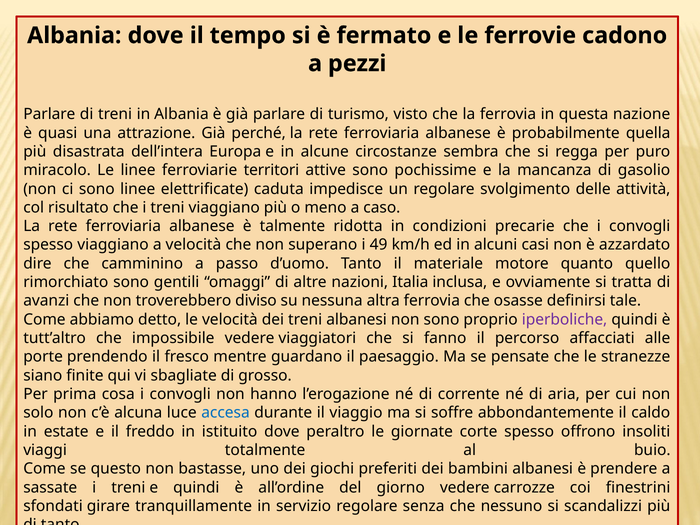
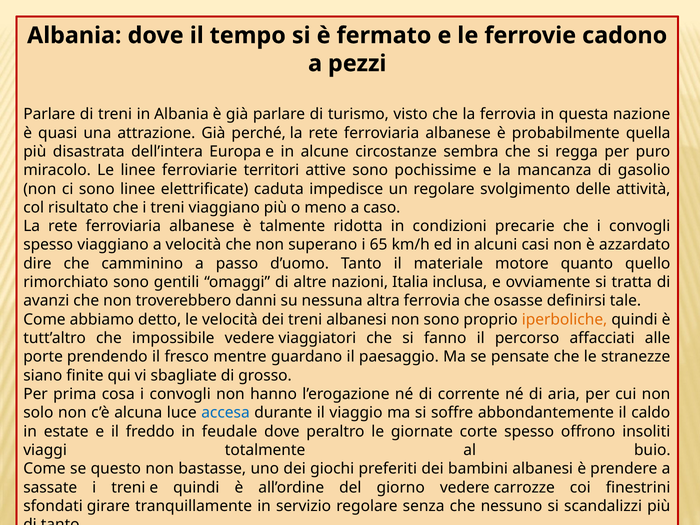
49: 49 -> 65 (379, 245)
diviso: diviso -> danni (256, 301)
iperboliche colour: purple -> orange (565, 319)
istituito: istituito -> feudale (230, 431)
